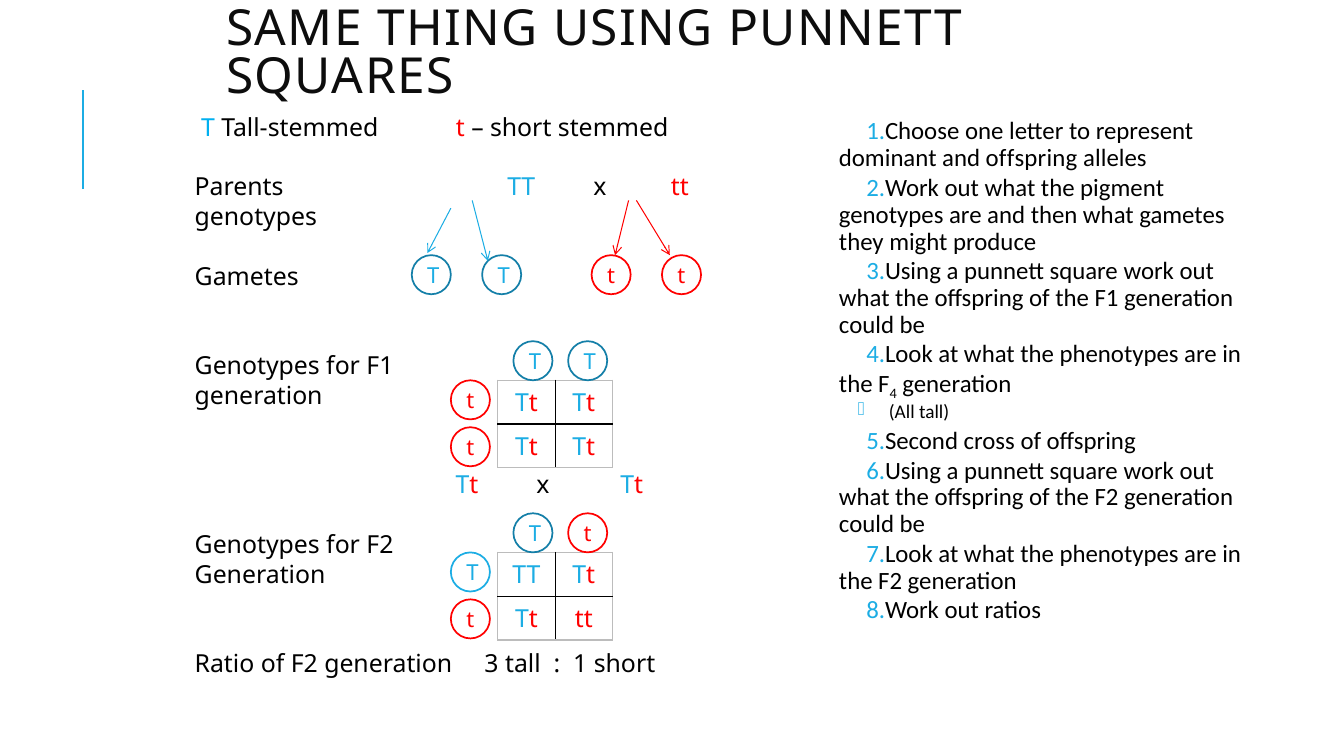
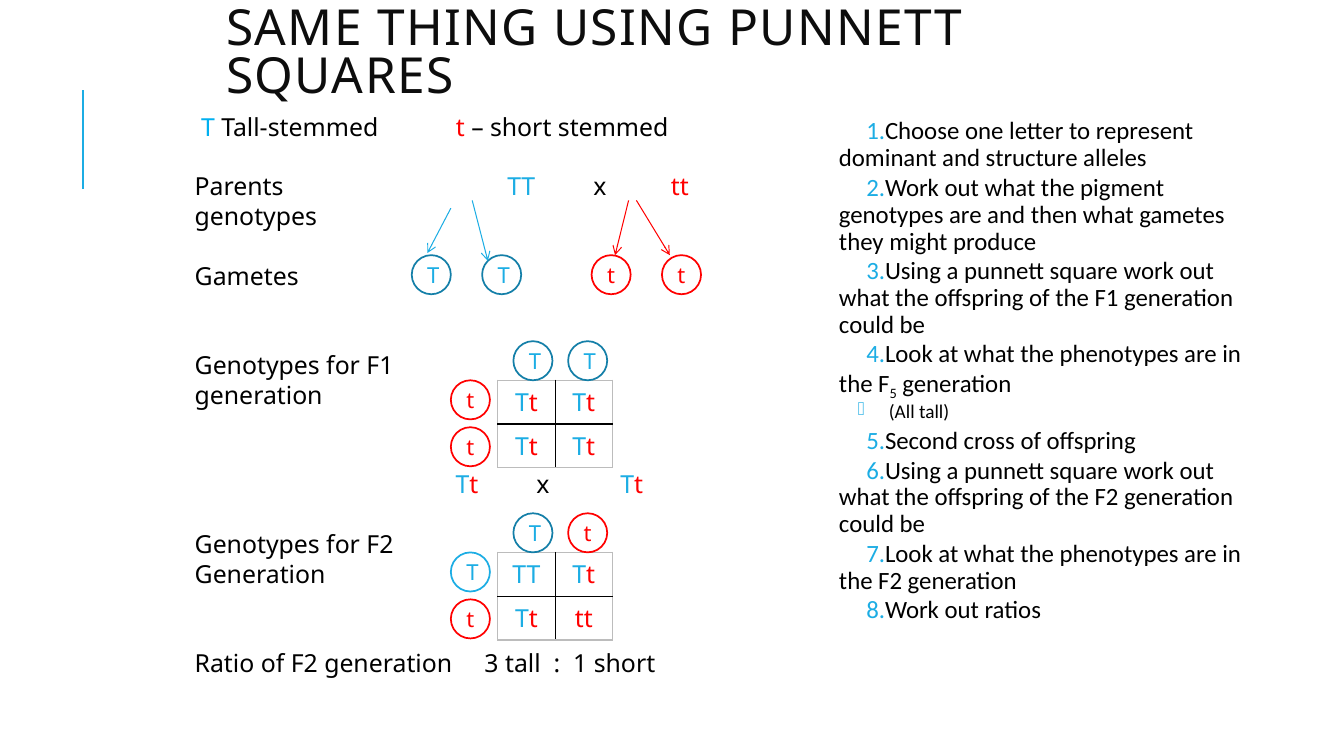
and offspring: offspring -> structure (1032, 159)
4: 4 -> 5 (893, 394)
